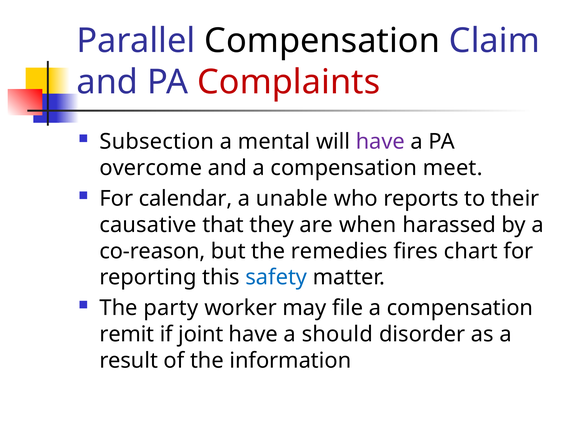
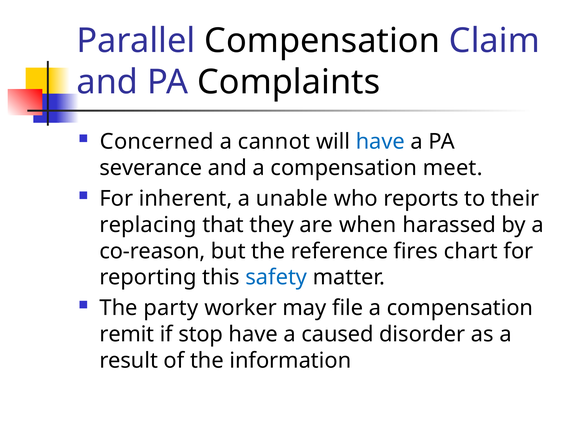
Complaints colour: red -> black (289, 82)
Subsection: Subsection -> Concerned (157, 142)
mental: mental -> cannot (274, 142)
have colour: purple -> blue (380, 142)
overcome: overcome -> severance (151, 168)
calendar: calendar -> inherent (186, 199)
causative: causative -> replacing (148, 225)
remedies: remedies -> reference (339, 251)
joint: joint -> stop (201, 335)
should: should -> caused (338, 335)
